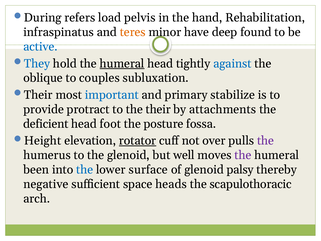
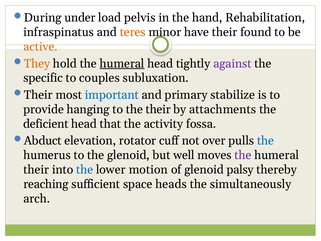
refers: refers -> under (80, 18)
have deep: deep -> their (225, 32)
active colour: blue -> orange (40, 47)
They colour: blue -> orange (37, 63)
against colour: blue -> purple (232, 63)
oblique: oblique -> specific (43, 78)
protract: protract -> hanging (88, 109)
foot: foot -> that (110, 124)
posture: posture -> activity (163, 124)
Height: Height -> Abduct (43, 141)
rotator underline: present -> none (138, 141)
the colour: purple -> blue (266, 141)
been: been -> their (36, 169)
surface: surface -> motion (148, 169)
negative: negative -> reaching (46, 184)
scapulothoracic: scapulothoracic -> simultaneously (251, 184)
